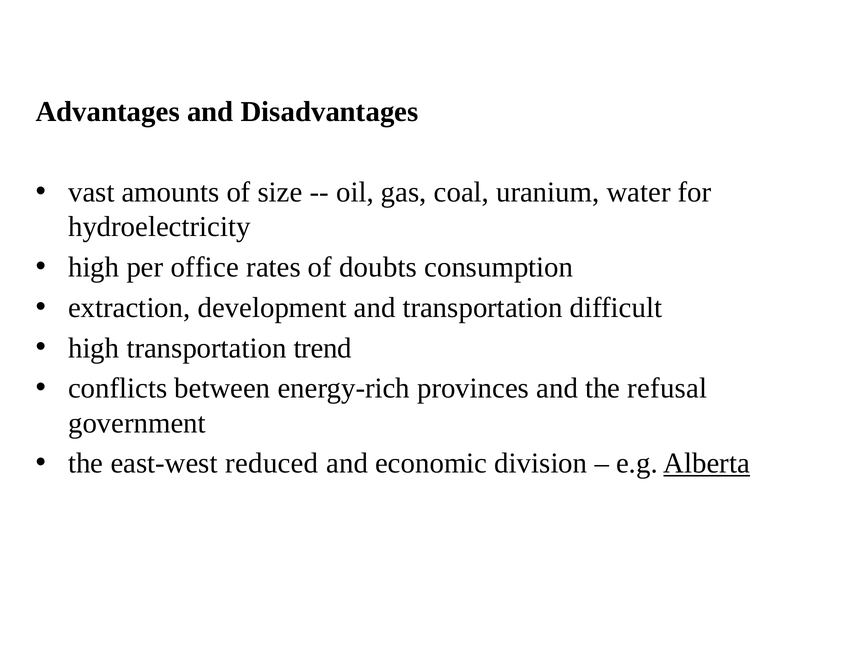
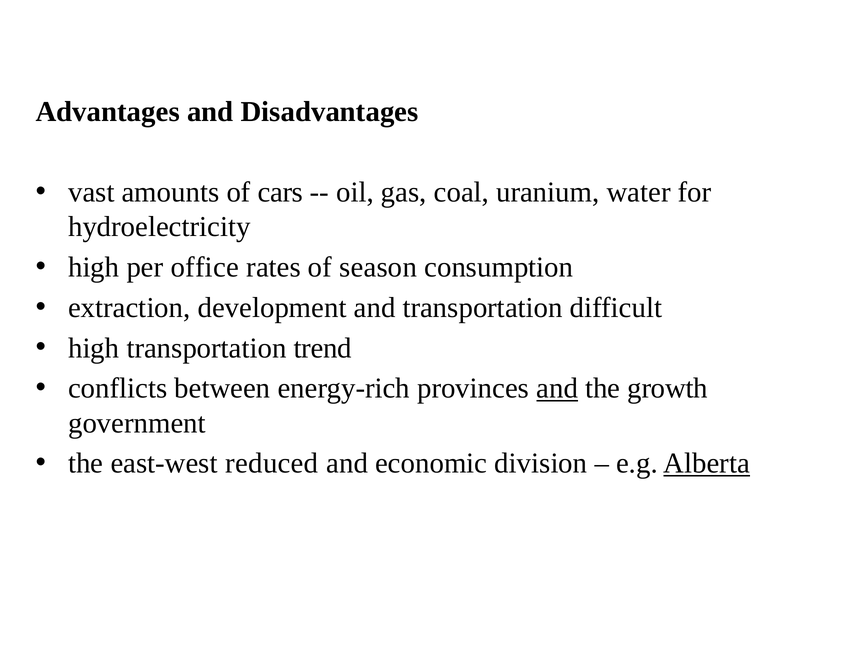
size: size -> cars (280, 192)
doubts: doubts -> season (378, 267)
and underline: none -> present (557, 388)
refusal: refusal -> growth (668, 388)
